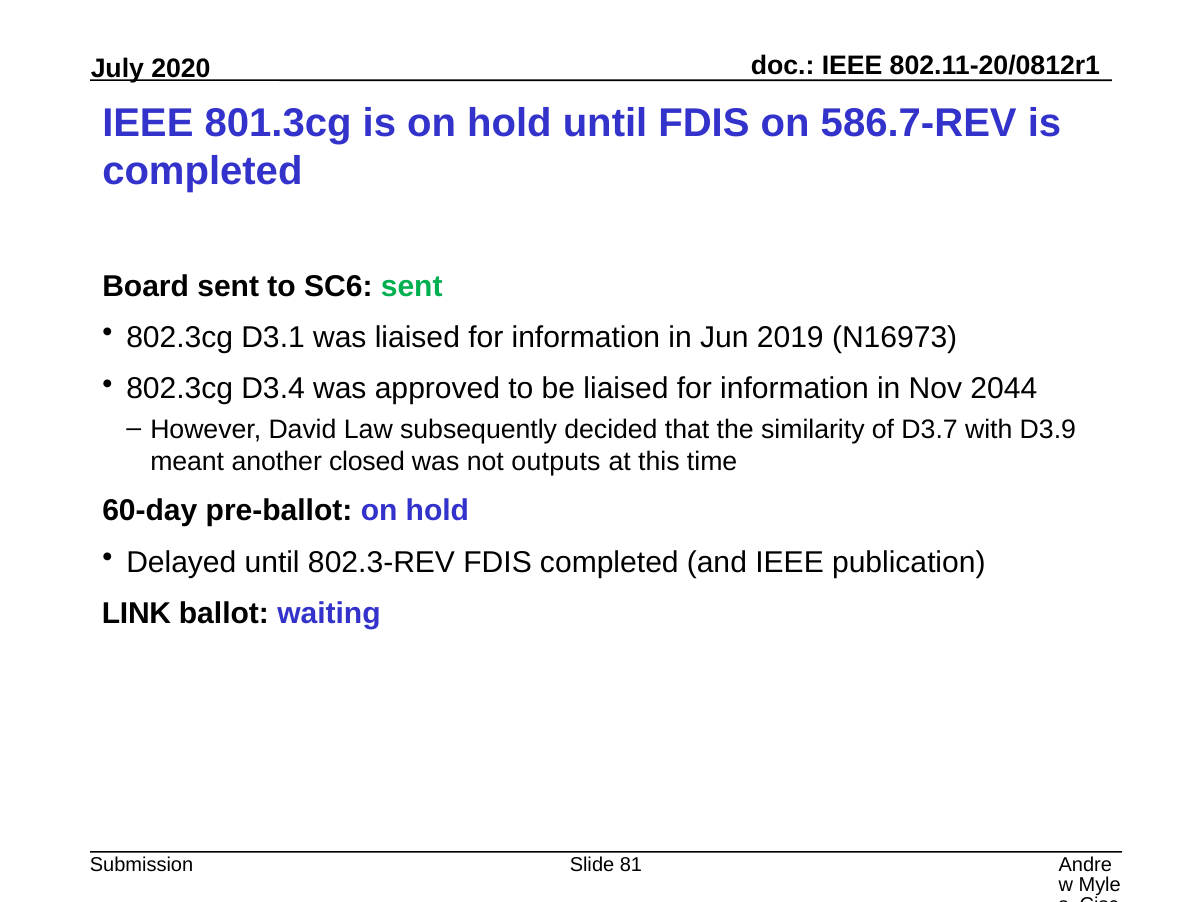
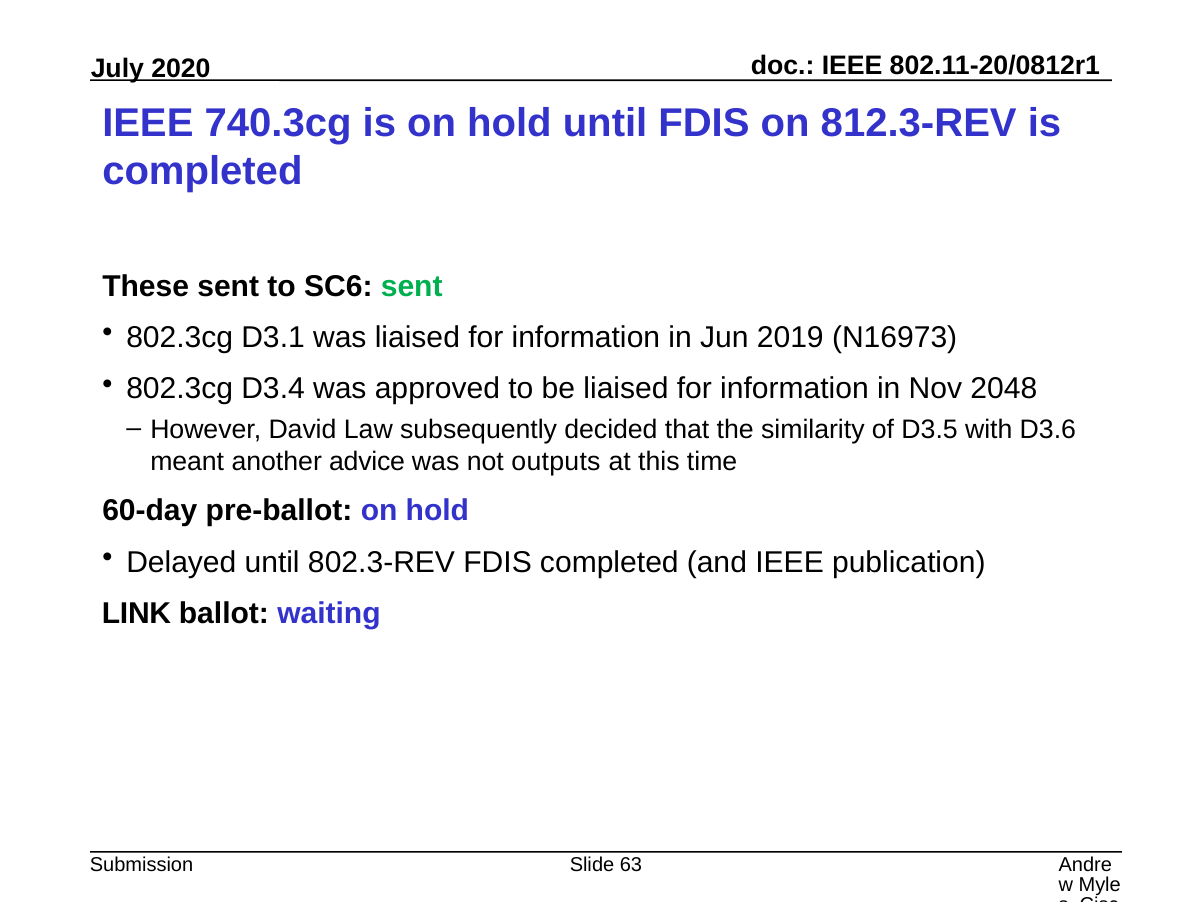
801.3cg: 801.3cg -> 740.3cg (278, 123)
586.7-REV: 586.7-REV -> 812.3-REV (919, 123)
Board: Board -> These (146, 287)
2044: 2044 -> 2048 (1004, 389)
D3.7: D3.7 -> D3.5 (930, 429)
D3.9: D3.9 -> D3.6 (1048, 429)
closed: closed -> advice (367, 461)
81: 81 -> 63 (631, 865)
